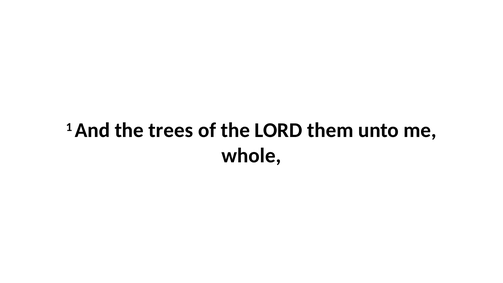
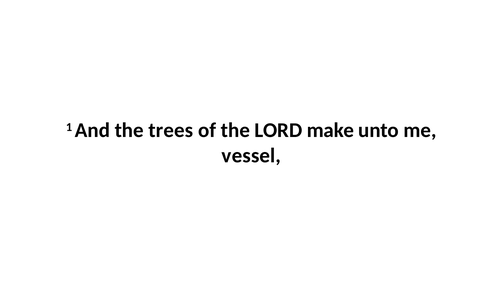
them: them -> make (330, 130)
whole: whole -> vessel (251, 155)
